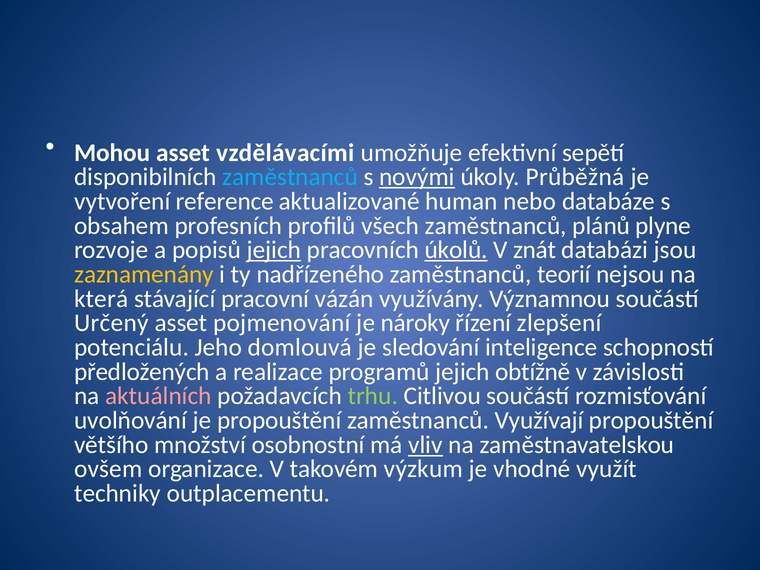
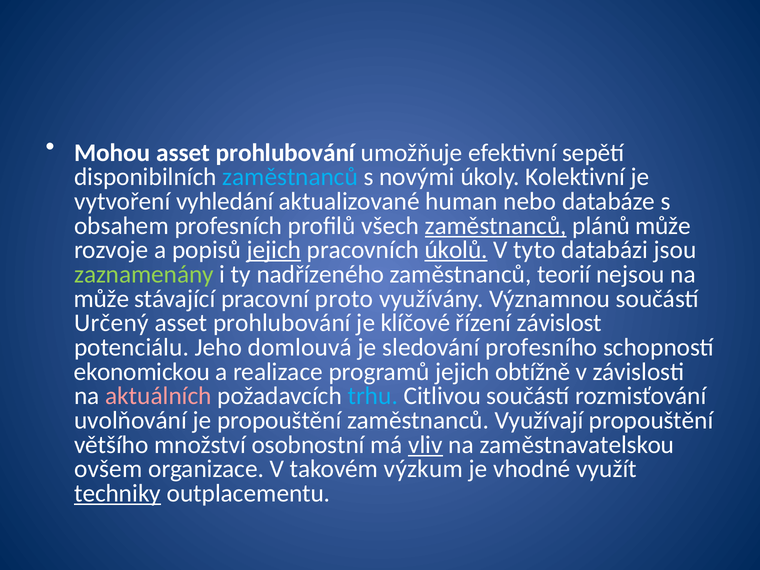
vzdělávacími: vzdělávacími -> prohlubování (285, 153)
novými underline: present -> none (417, 177)
Průběžná: Průběžná -> Kolektivní (575, 177)
reference: reference -> vyhledání (225, 201)
zaměstnanců underline: none -> present (496, 226)
plánů plyne: plyne -> může (663, 226)
znát: znát -> tyto (534, 250)
zaznamenány colour: yellow -> light green (144, 274)
která: která -> může (101, 299)
vázán: vázán -> proto (344, 299)
pojmenování: pojmenování -> prohlubování (282, 323)
nároky: nároky -> klíčové (415, 323)
zlepšení: zlepšení -> závislost (559, 323)
inteligence: inteligence -> profesního (541, 347)
předložených: předložených -> ekonomickou (142, 372)
trhu colour: light green -> light blue (373, 396)
techniky underline: none -> present (118, 493)
